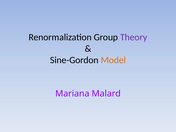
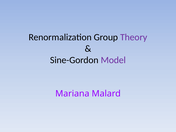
Model colour: orange -> purple (113, 60)
